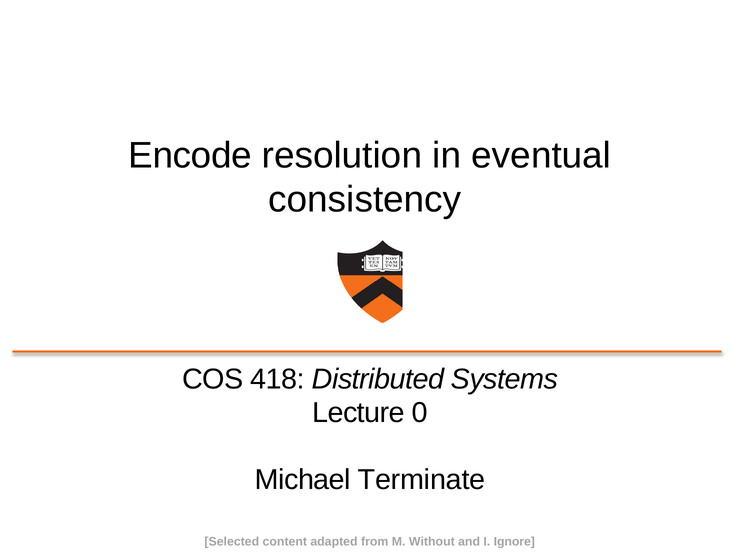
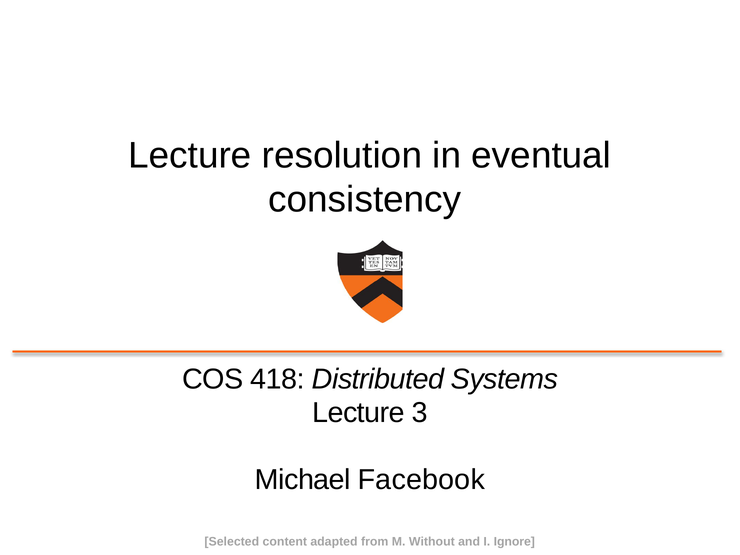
Encode: Encode -> Lecture (190, 155)
0: 0 -> 3 (420, 413)
Terminate: Terminate -> Facebook (421, 480)
